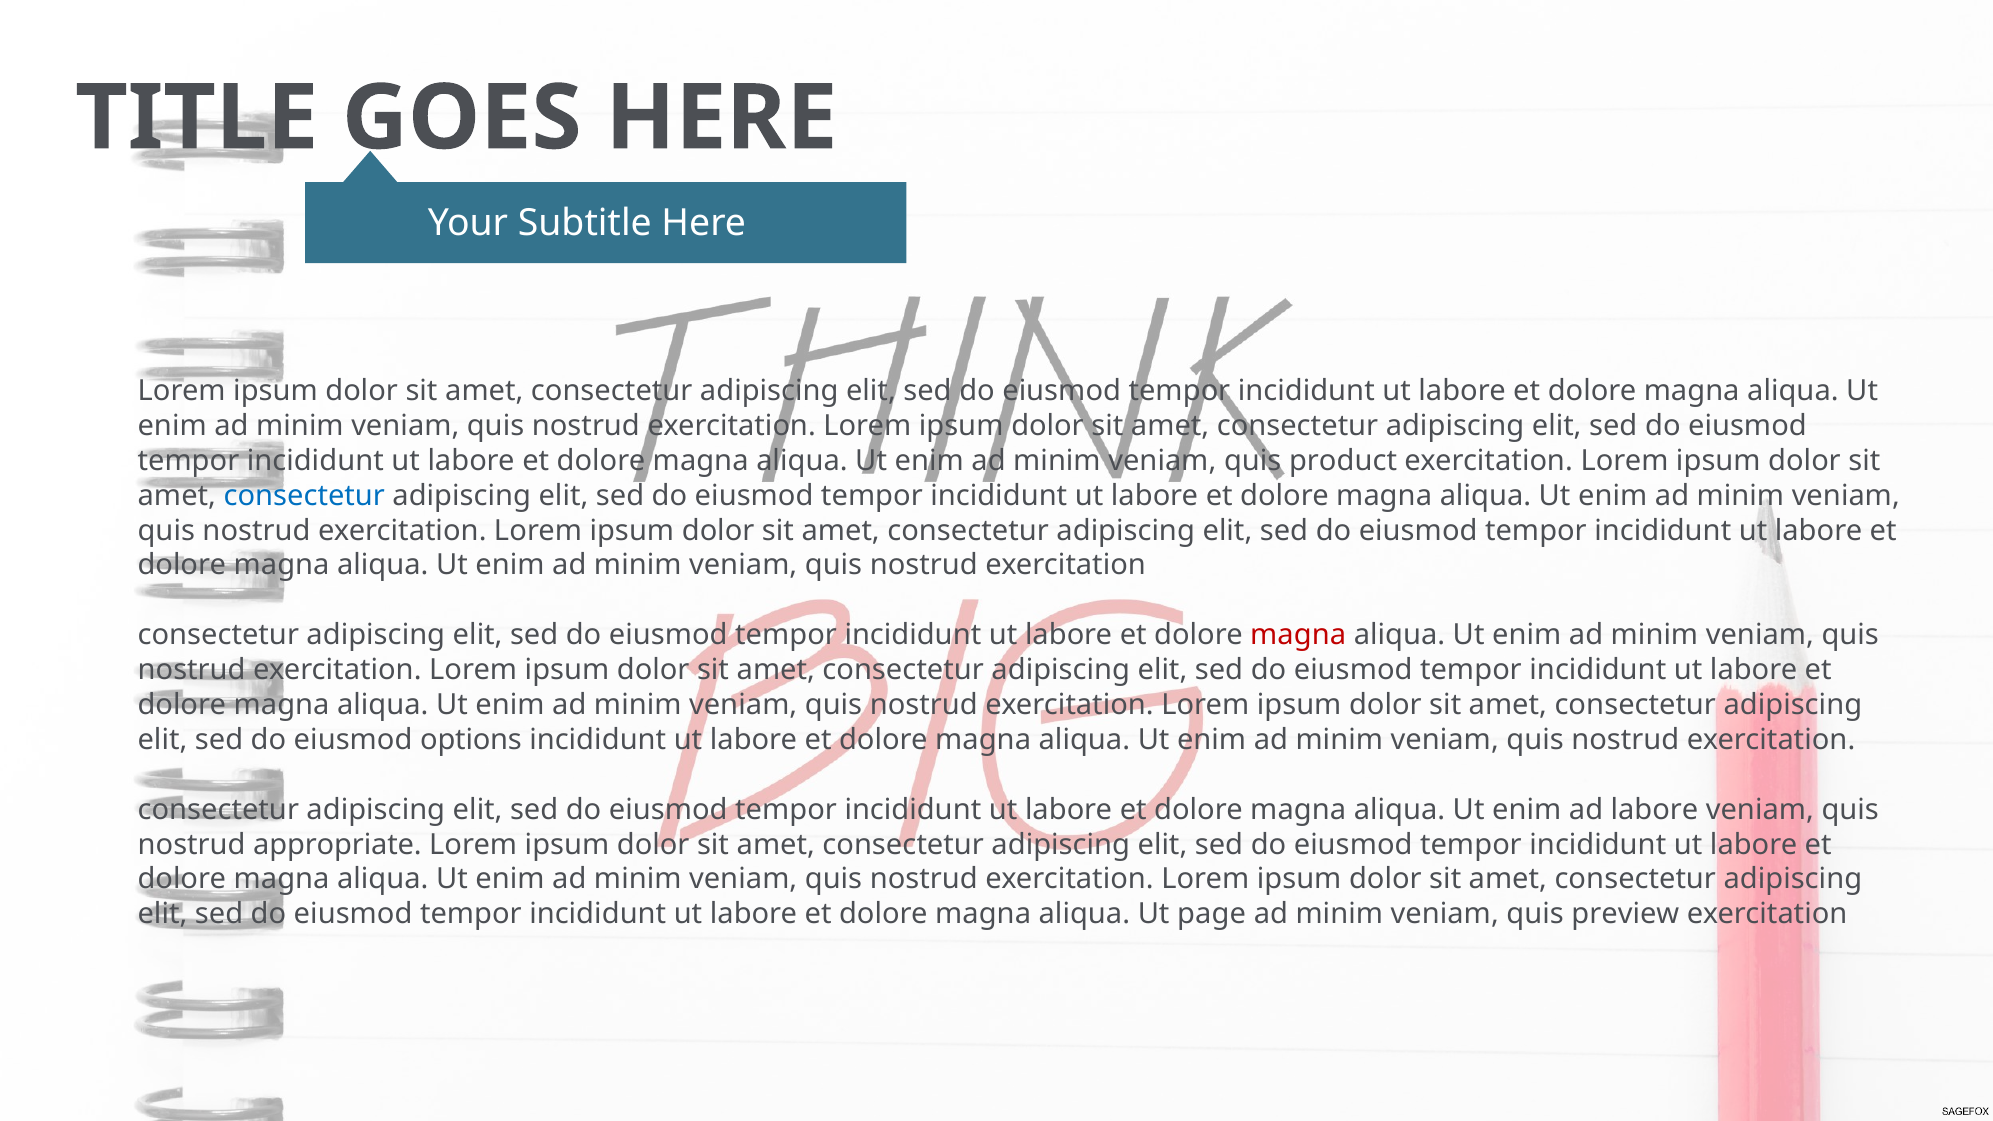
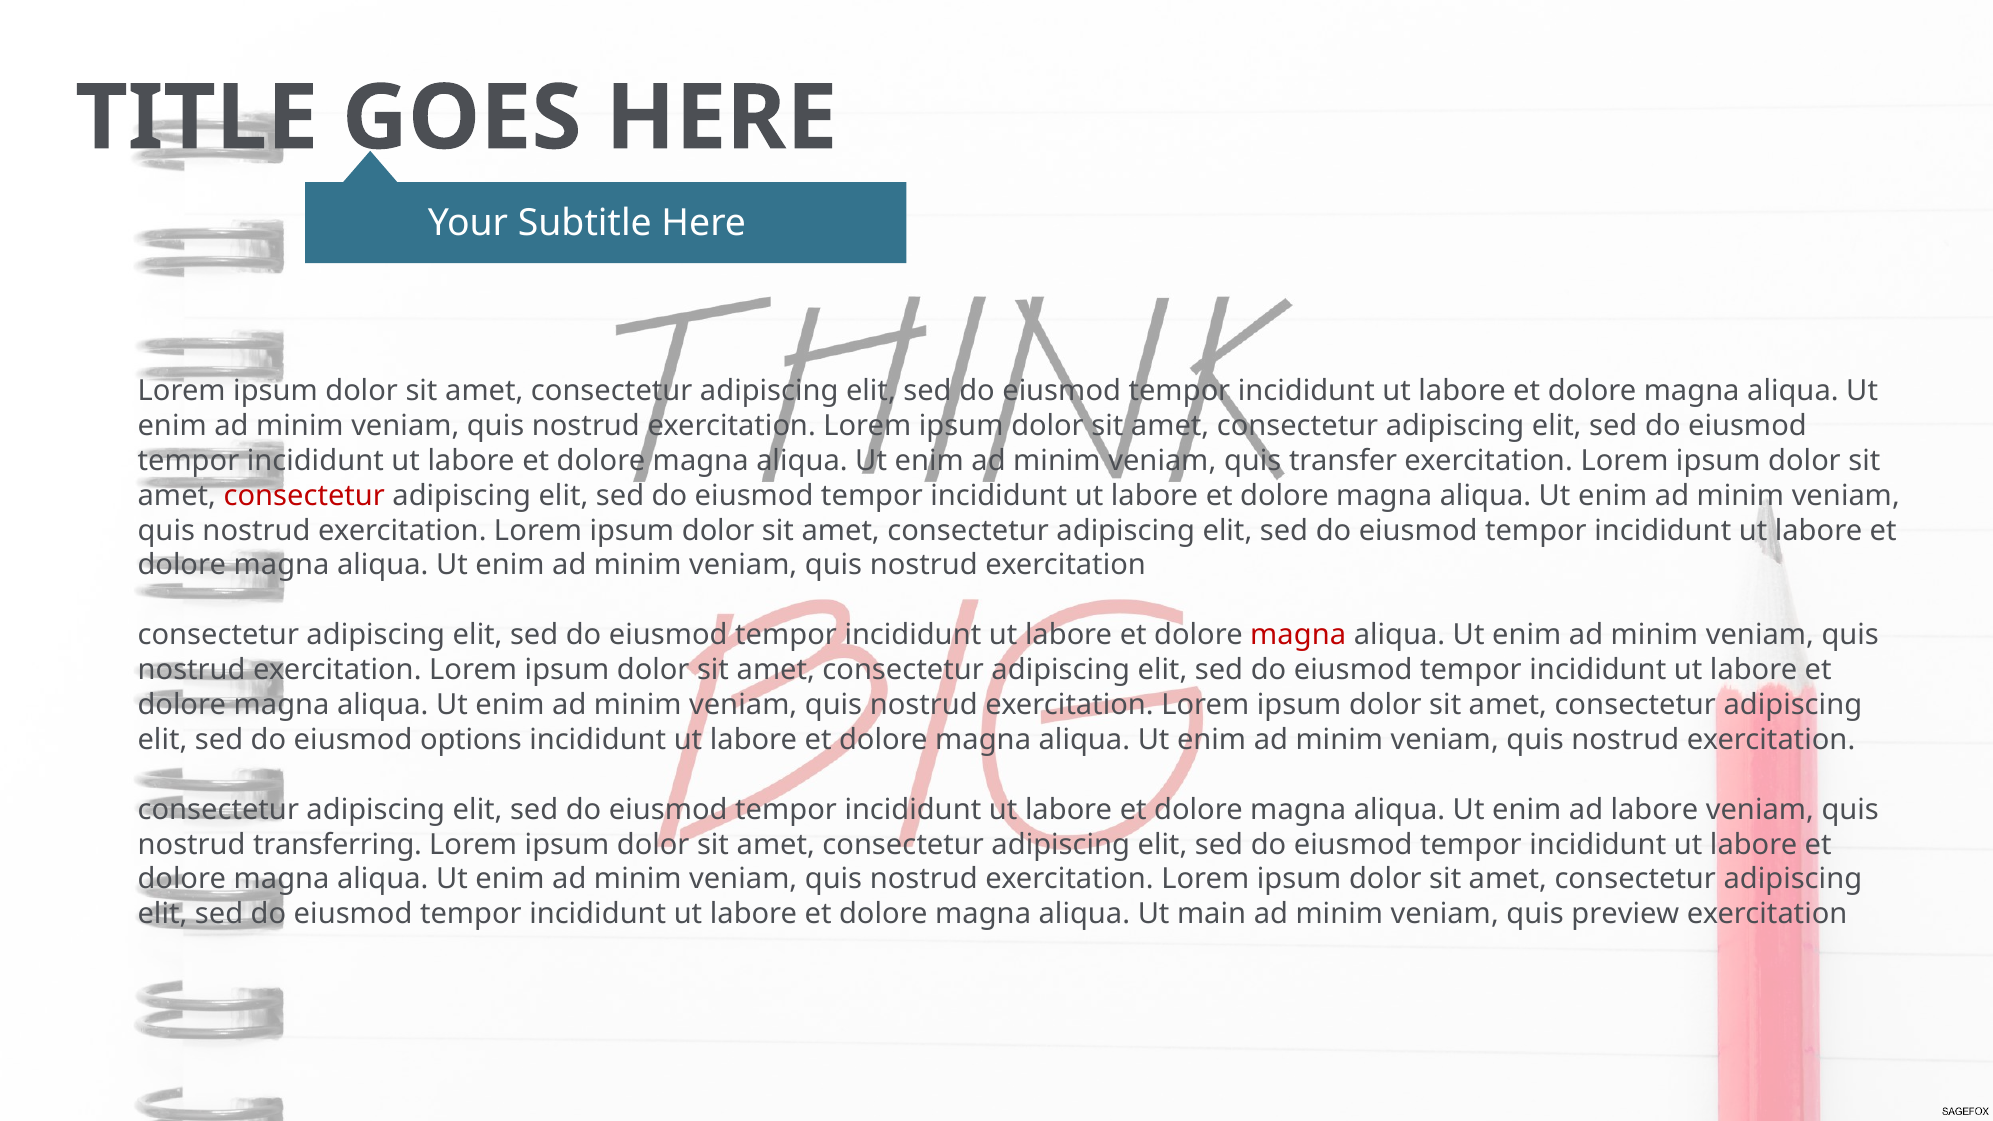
product: product -> transfer (1343, 461)
consectetur colour: blue -> red (304, 496)
appropriate: appropriate -> transferring (338, 845)
page: page -> main (1212, 914)
